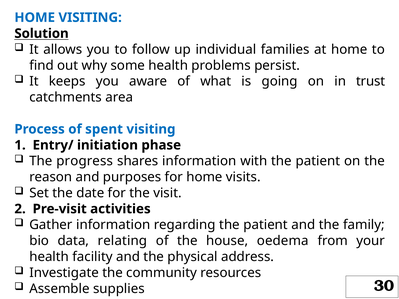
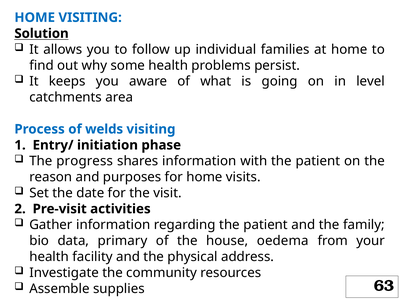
trust: trust -> level (371, 81)
spent: spent -> welds (104, 129)
relating: relating -> primary (122, 241)
30: 30 -> 63 (384, 286)
